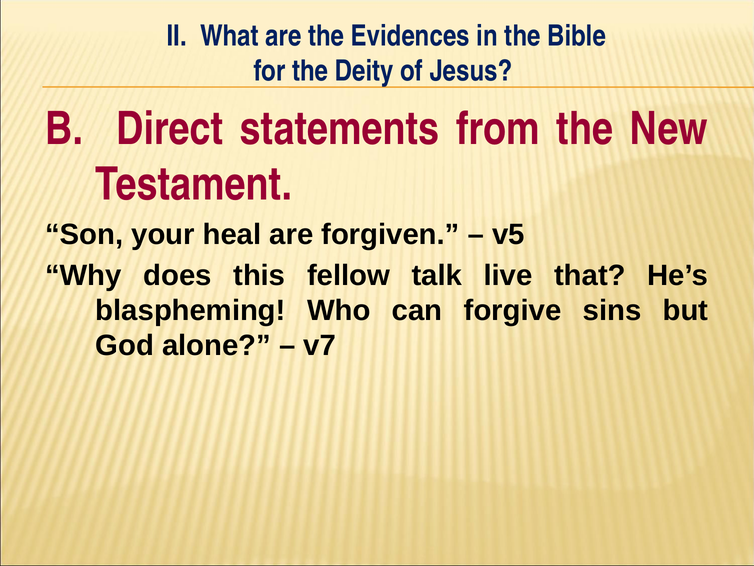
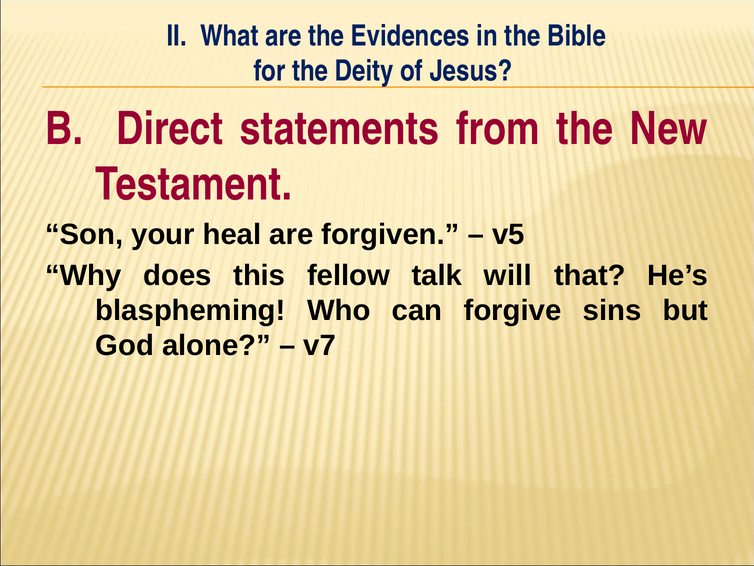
live: live -> will (508, 275)
